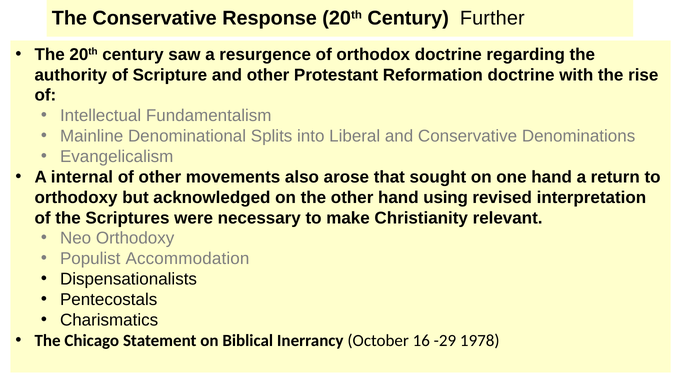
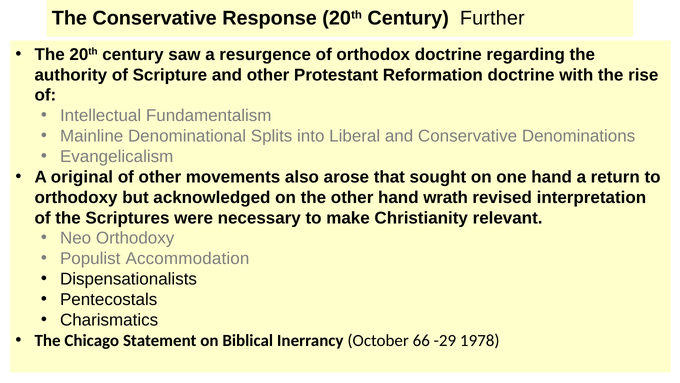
internal: internal -> original (82, 177)
using: using -> wrath (446, 197)
16: 16 -> 66 (421, 340)
